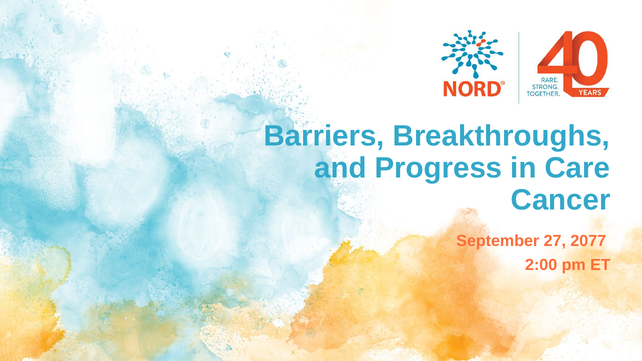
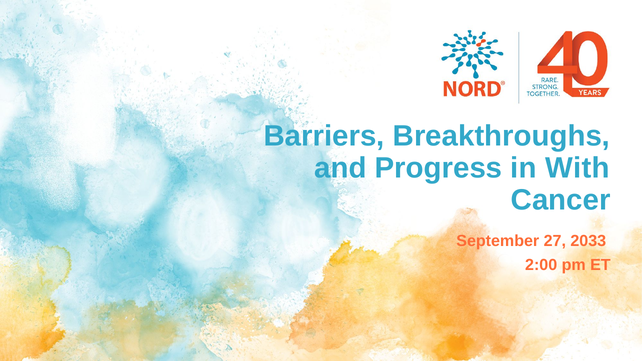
Care: Care -> With (577, 168)
2077: 2077 -> 2033 (588, 241)
